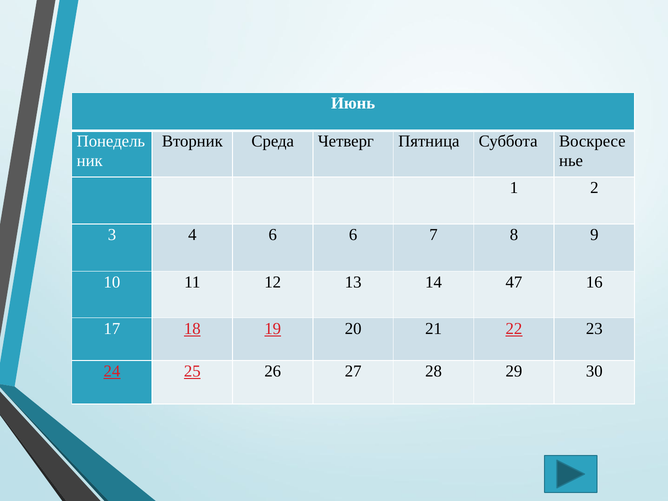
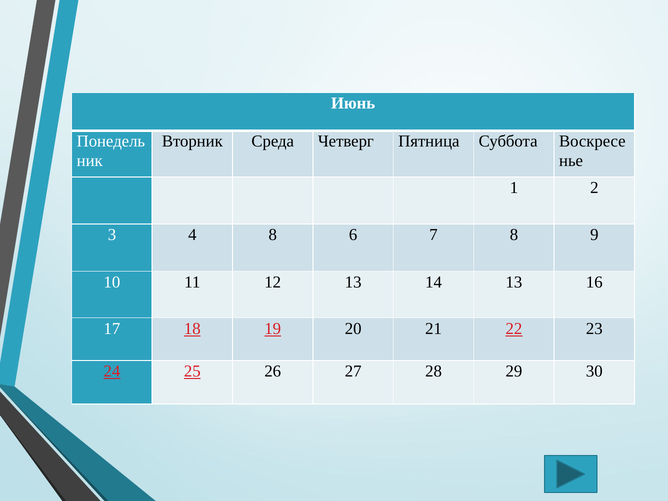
4 6: 6 -> 8 (273, 235)
14 47: 47 -> 13 (514, 282)
